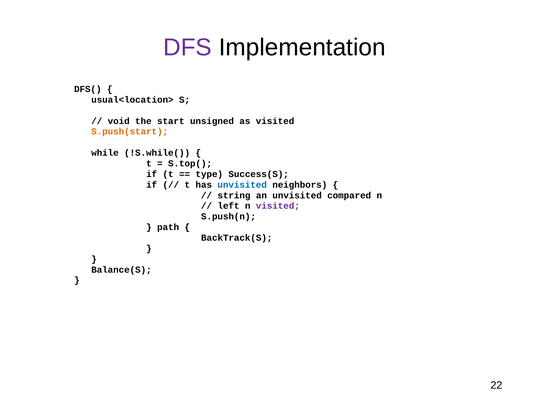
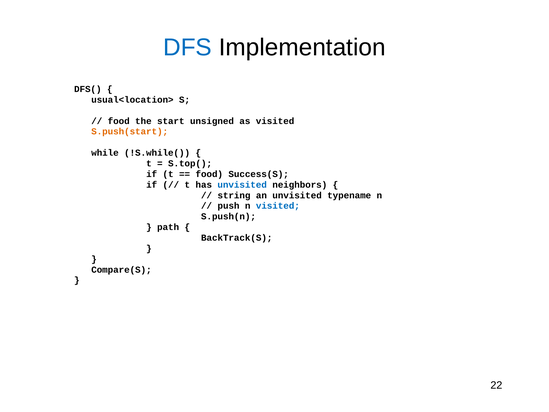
DFS colour: purple -> blue (188, 47)
void: void -> food (119, 121)
type: type -> food (209, 174)
compared: compared -> typename (349, 195)
left: left -> push (229, 206)
visited colour: purple -> blue (278, 206)
Balance(S: Balance(S -> Compare(S (121, 270)
